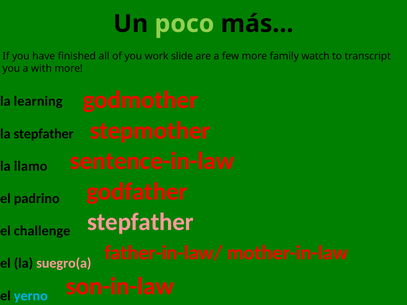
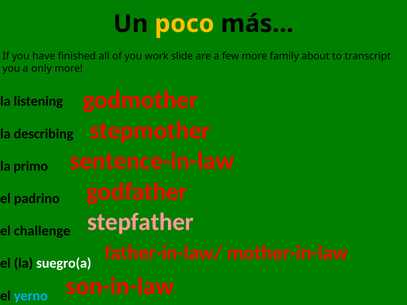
poco colour: light green -> yellow (184, 24)
watch: watch -> about (315, 56)
with: with -> only (41, 68)
learning: learning -> listening (38, 101)
la stepfather: stepfather -> describing (44, 134)
llamo: llamo -> primo (31, 166)
suegro(a colour: pink -> white (64, 264)
